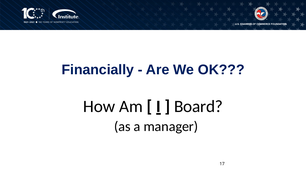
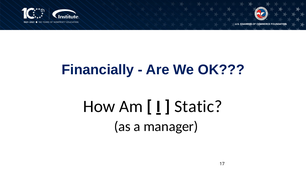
Board: Board -> Static (198, 106)
